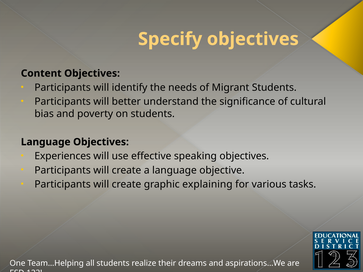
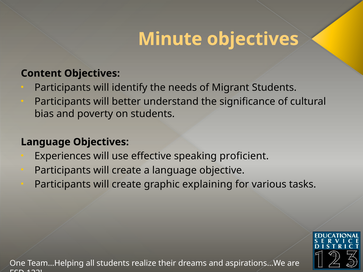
Specify: Specify -> Minute (170, 39)
speaking objectives: objectives -> proficient (244, 156)
